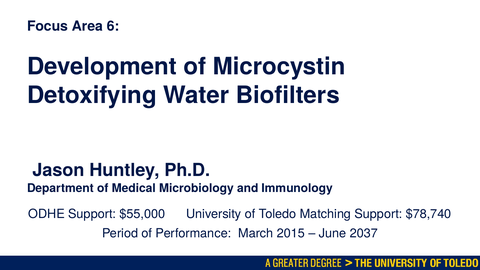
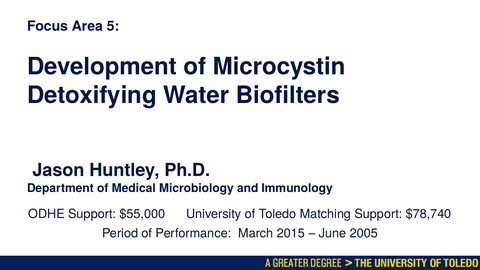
6: 6 -> 5 (113, 26)
2037: 2037 -> 2005 (364, 233)
